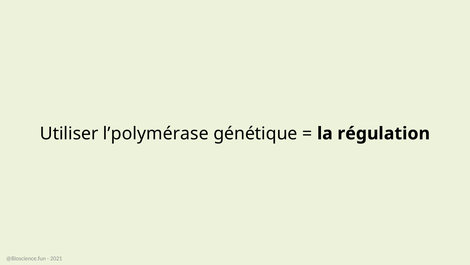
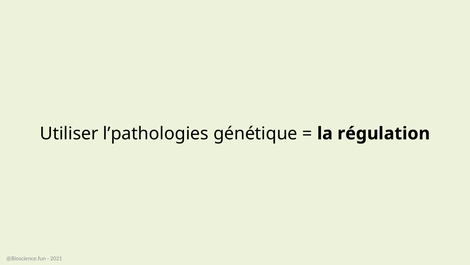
l’polymérase: l’polymérase -> l’pathologies (156, 133)
